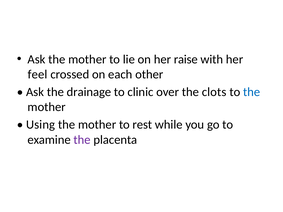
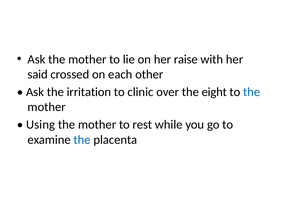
feel: feel -> said (38, 74)
drainage: drainage -> irritation (89, 92)
clots: clots -> eight (214, 92)
the colour: purple -> blue (82, 140)
